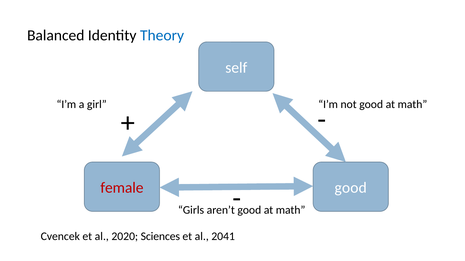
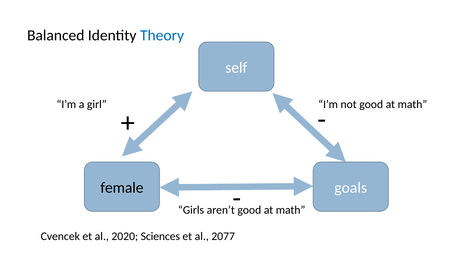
female colour: red -> black (122, 188)
good: good -> goals (351, 188)
2041: 2041 -> 2077 (223, 237)
